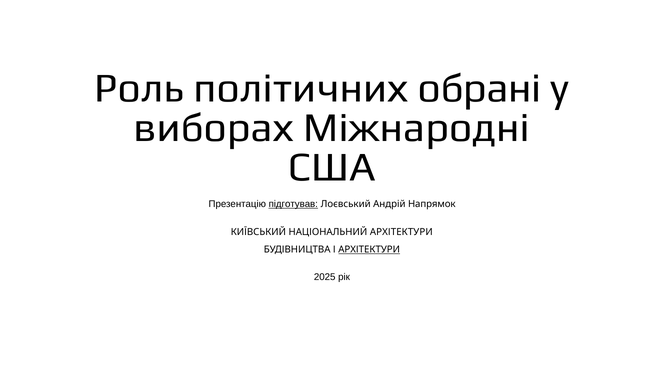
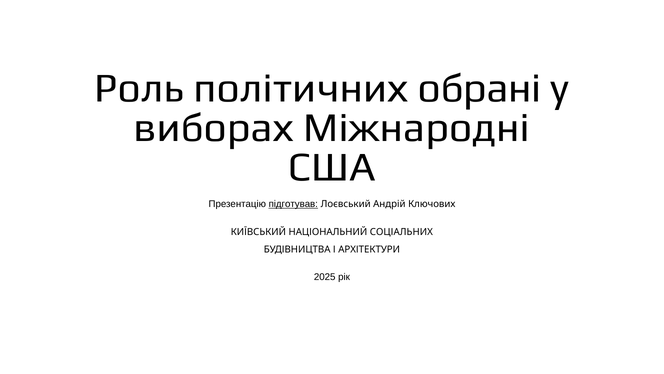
Напрямок: Напрямок -> Ключових (432, 204)
НАЦІОНАЛЬНИЙ АРХІТЕКТУРИ: АРХІТЕКТУРИ -> СОЦІАЛЬНИХ (401, 232)
АРХІТЕКТУРИ underline: present -> none (369, 249)
